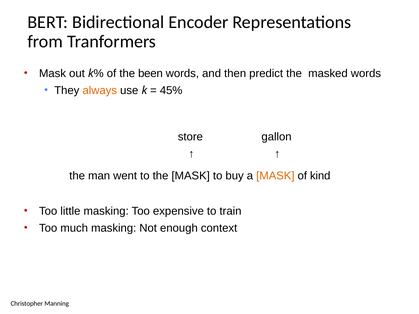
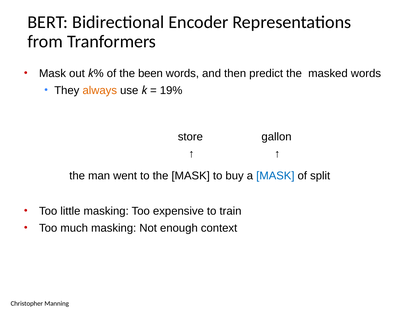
45%: 45% -> 19% (171, 91)
MASK colour: orange -> blue (275, 176)
kind: kind -> split (320, 176)
